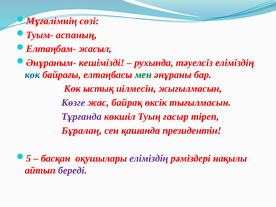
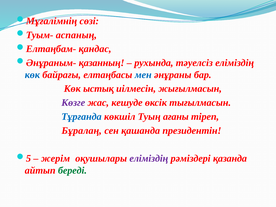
жасыл: жасыл -> қандас (95, 49)
кешімізді: кешімізді -> қазанның (102, 63)
мен colour: green -> blue (143, 75)
байрақ: байрақ -> кешуде (127, 103)
Тұрғанда colour: purple -> blue (82, 117)
ғасыр: ғасыр -> ағаны (176, 117)
басқан: басқан -> жерім (56, 158)
нақылы: нақылы -> қазанда (230, 158)
береді colour: purple -> green (72, 170)
